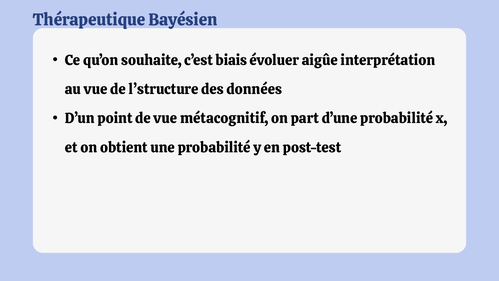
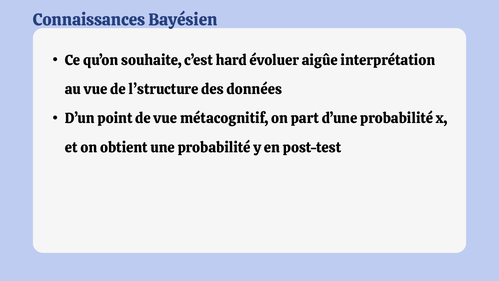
Thérapeutique: Thérapeutique -> Connaissances (89, 20)
biais: biais -> hard (231, 60)
